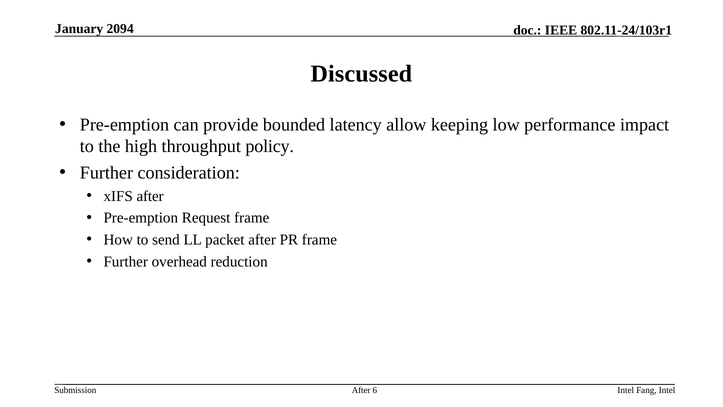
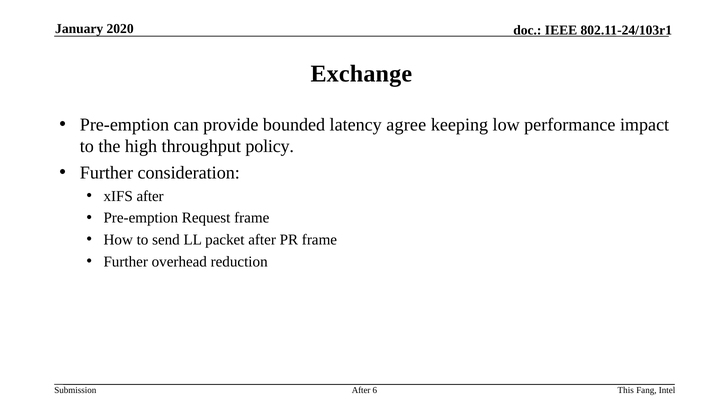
2094: 2094 -> 2020 (120, 29)
Discussed: Discussed -> Exchange (361, 74)
allow: allow -> agree (406, 125)
6 Intel: Intel -> This (626, 390)
